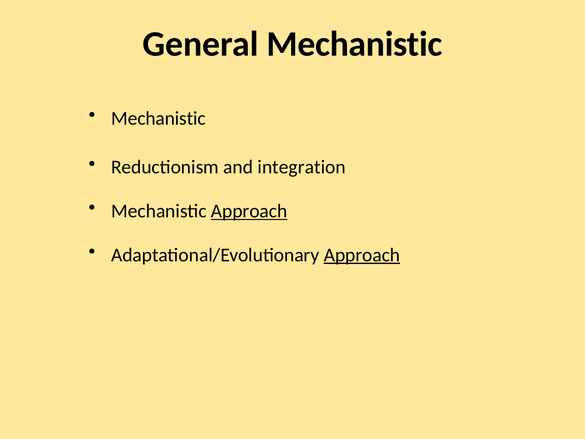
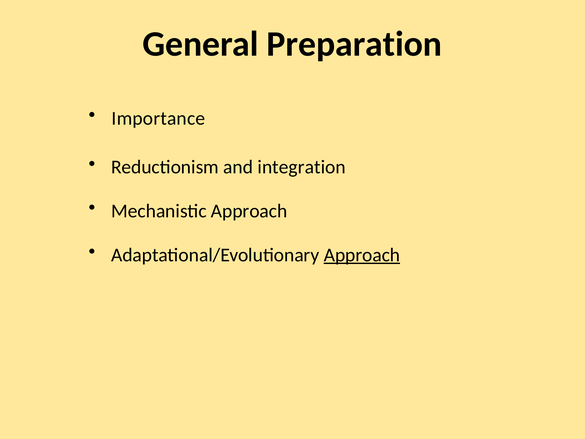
General Mechanistic: Mechanistic -> Preparation (354, 44)
Mechanistic: Mechanistic -> Importance (158, 118)
Approach underline: present -> none (249, 211)
